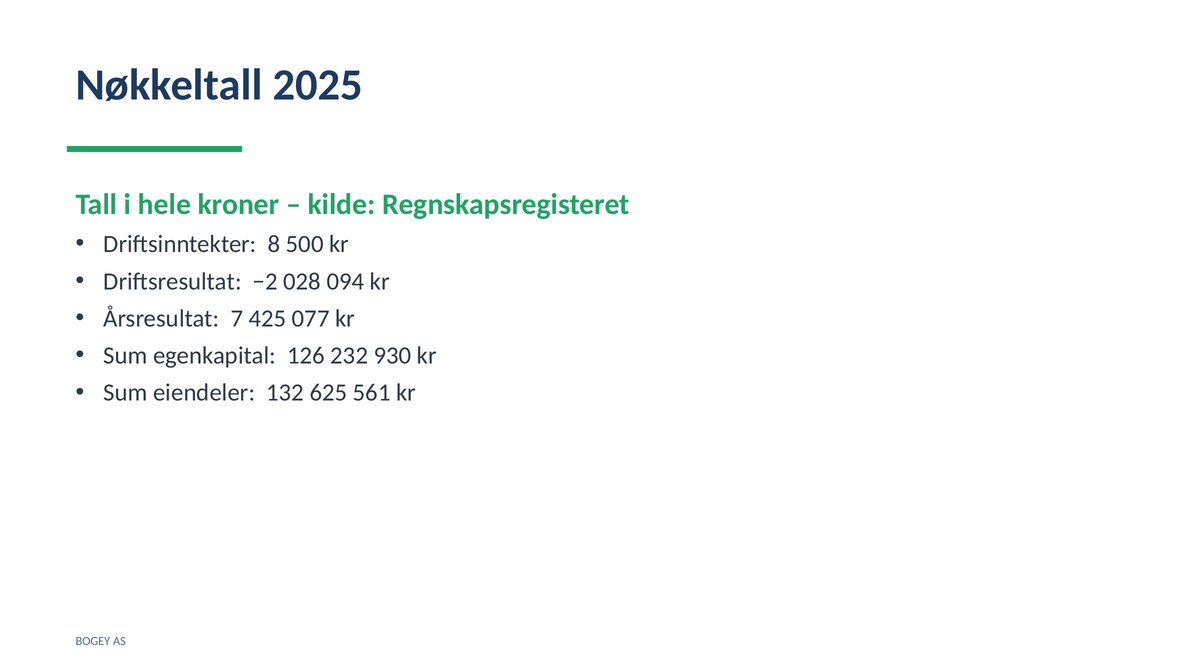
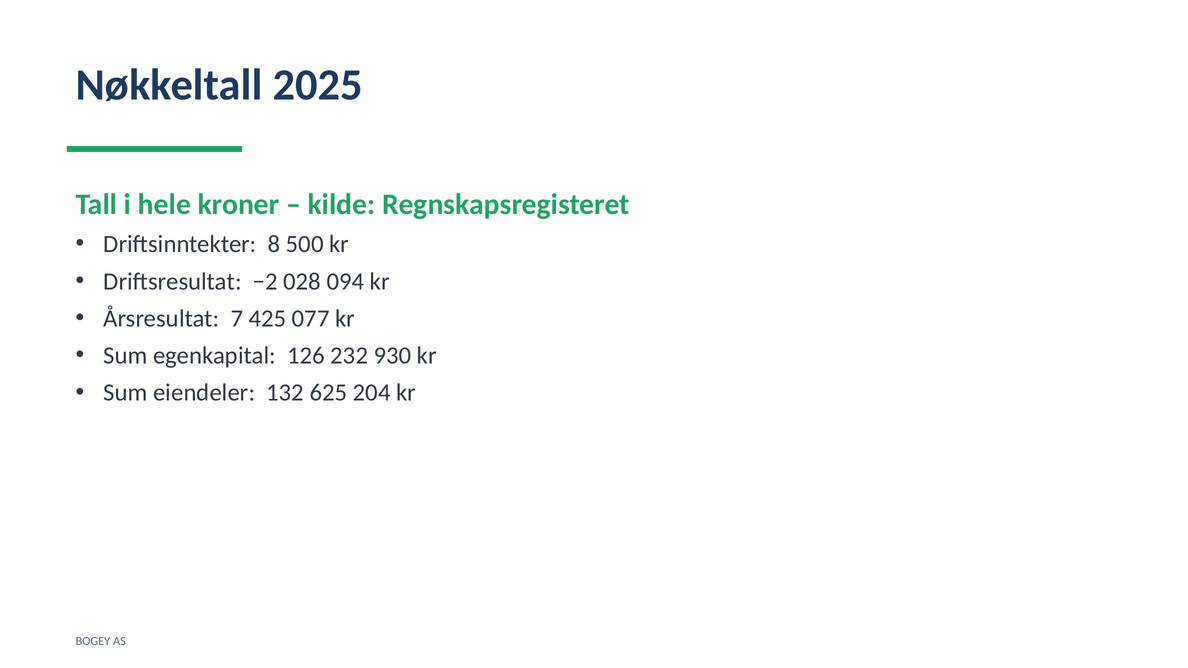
561: 561 -> 204 (372, 393)
